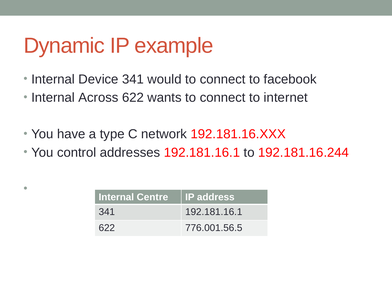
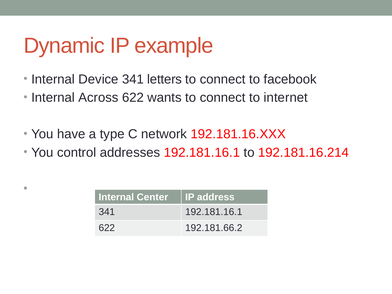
would: would -> letters (165, 79)
192.181.16.244: 192.181.16.244 -> 192.181.16.214 (304, 152)
Centre: Centre -> Center (152, 197)
776.001.56.5: 776.001.56.5 -> 192.181.66.2 (214, 228)
